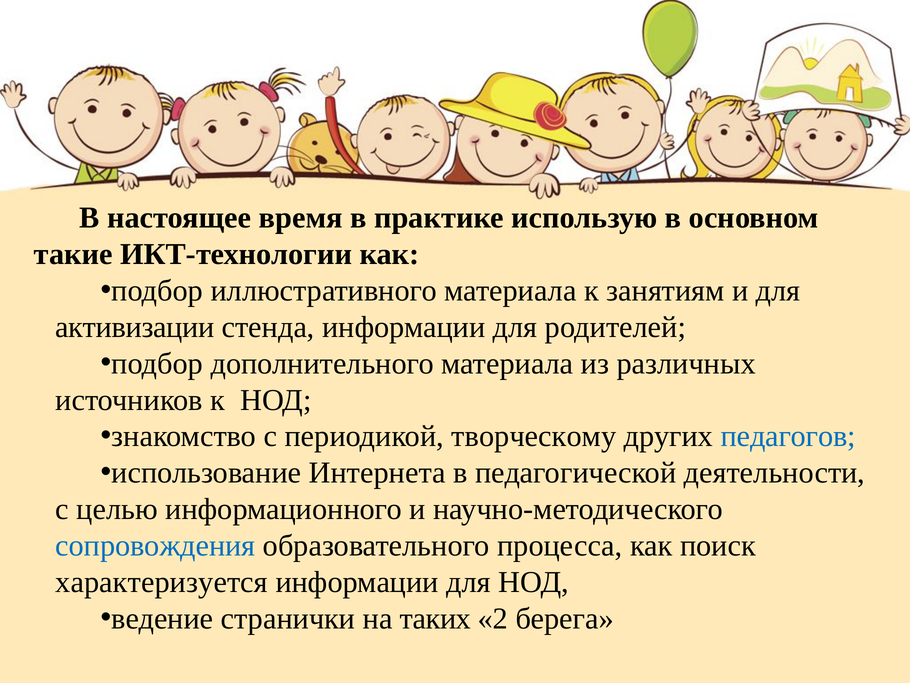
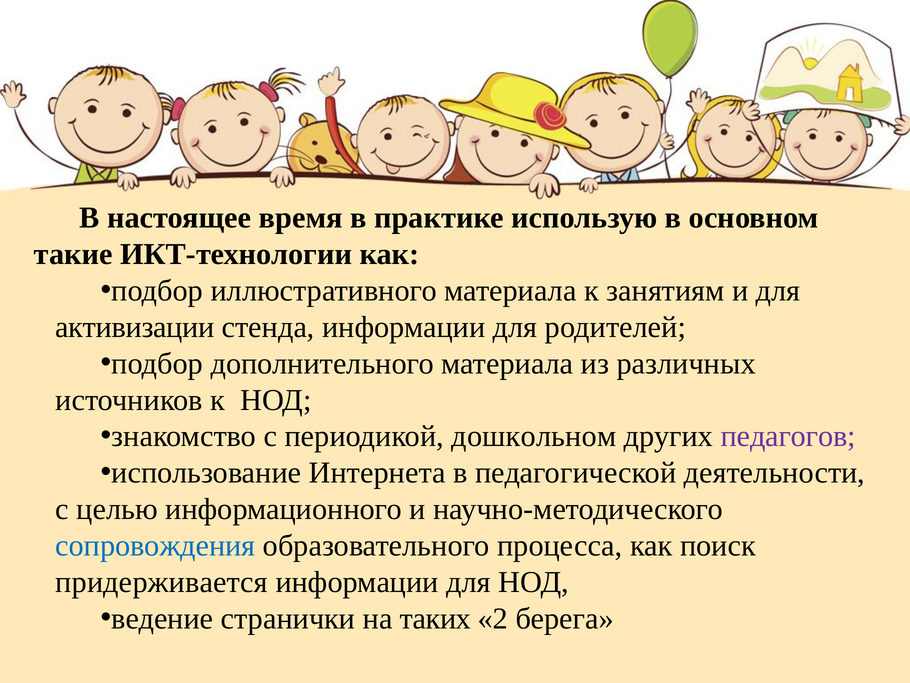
творческому: творческому -> дошкольном (534, 436)
педагогов colour: blue -> purple (788, 436)
характеризуется: характеризуется -> придерживается (162, 582)
